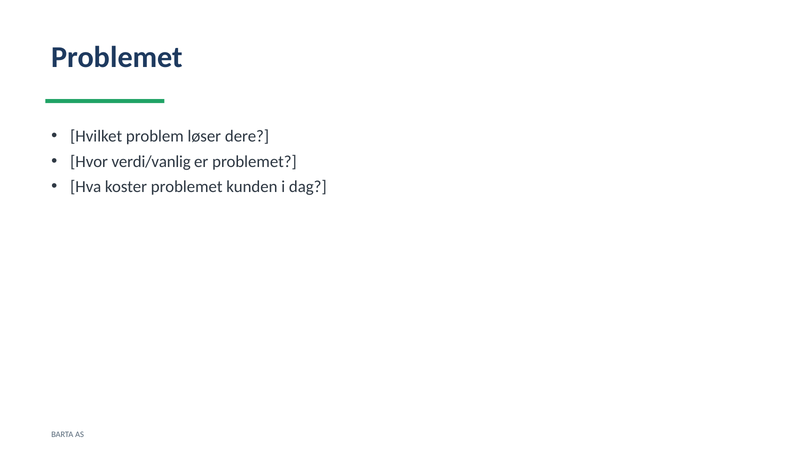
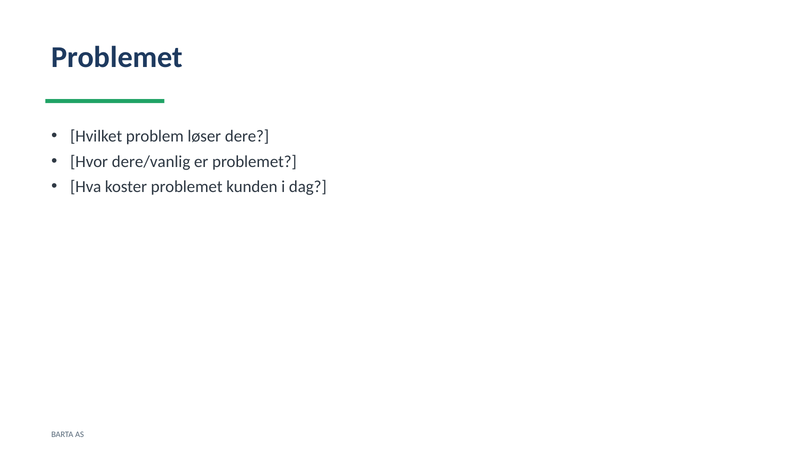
verdi/vanlig: verdi/vanlig -> dere/vanlig (151, 162)
